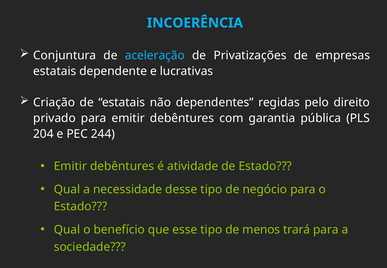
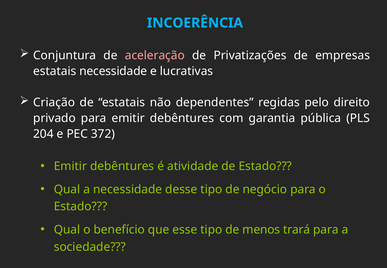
aceleração colour: light blue -> pink (155, 55)
estatais dependente: dependente -> necessidade (113, 71)
244: 244 -> 372 (103, 134)
